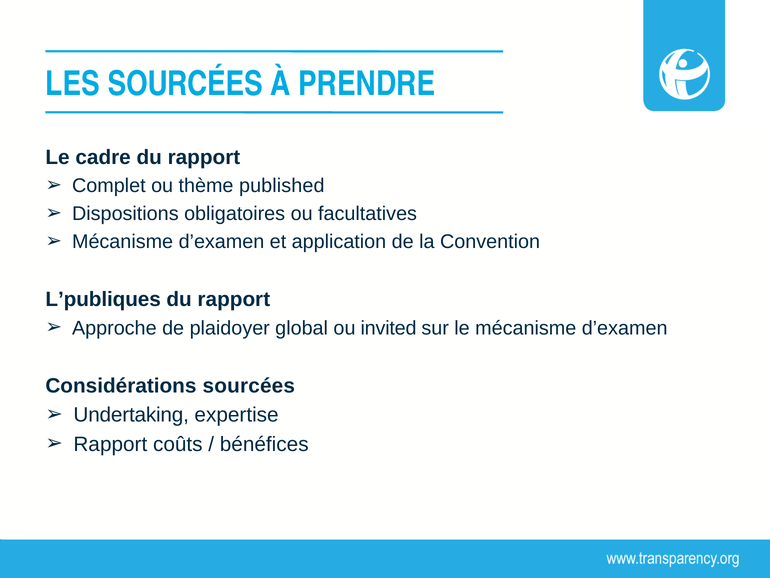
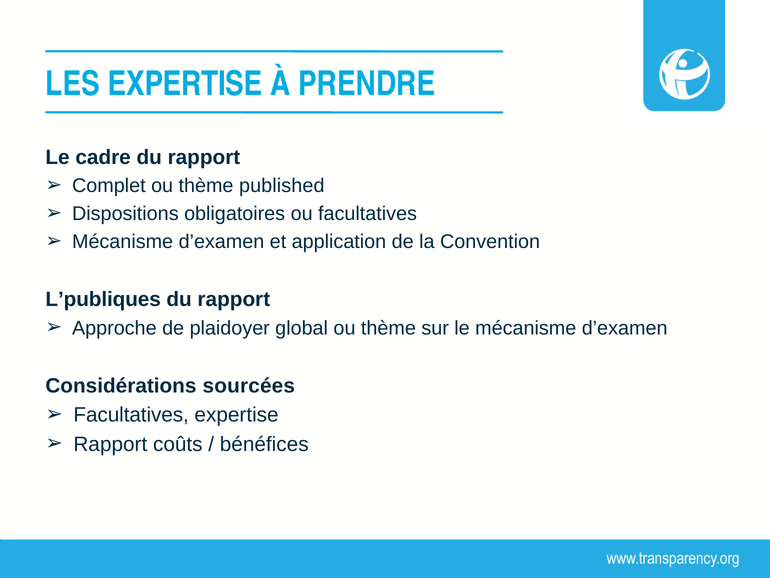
LES SOURCÉES: SOURCÉES -> EXPERTISE (185, 84)
global ou invited: invited -> thème (388, 328)
Undertaking: Undertaking -> Facultatives (131, 415)
